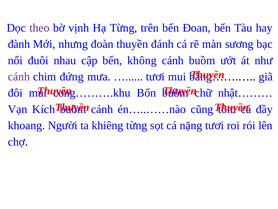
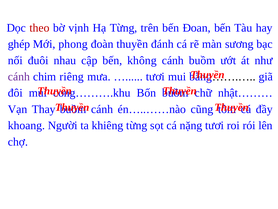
theo colour: purple -> red (40, 28)
đành: đành -> ghép (19, 44)
nhưng: nhưng -> phong (73, 44)
đứng: đứng -> riêng (72, 76)
Kích: Kích -> Thay (44, 109)
